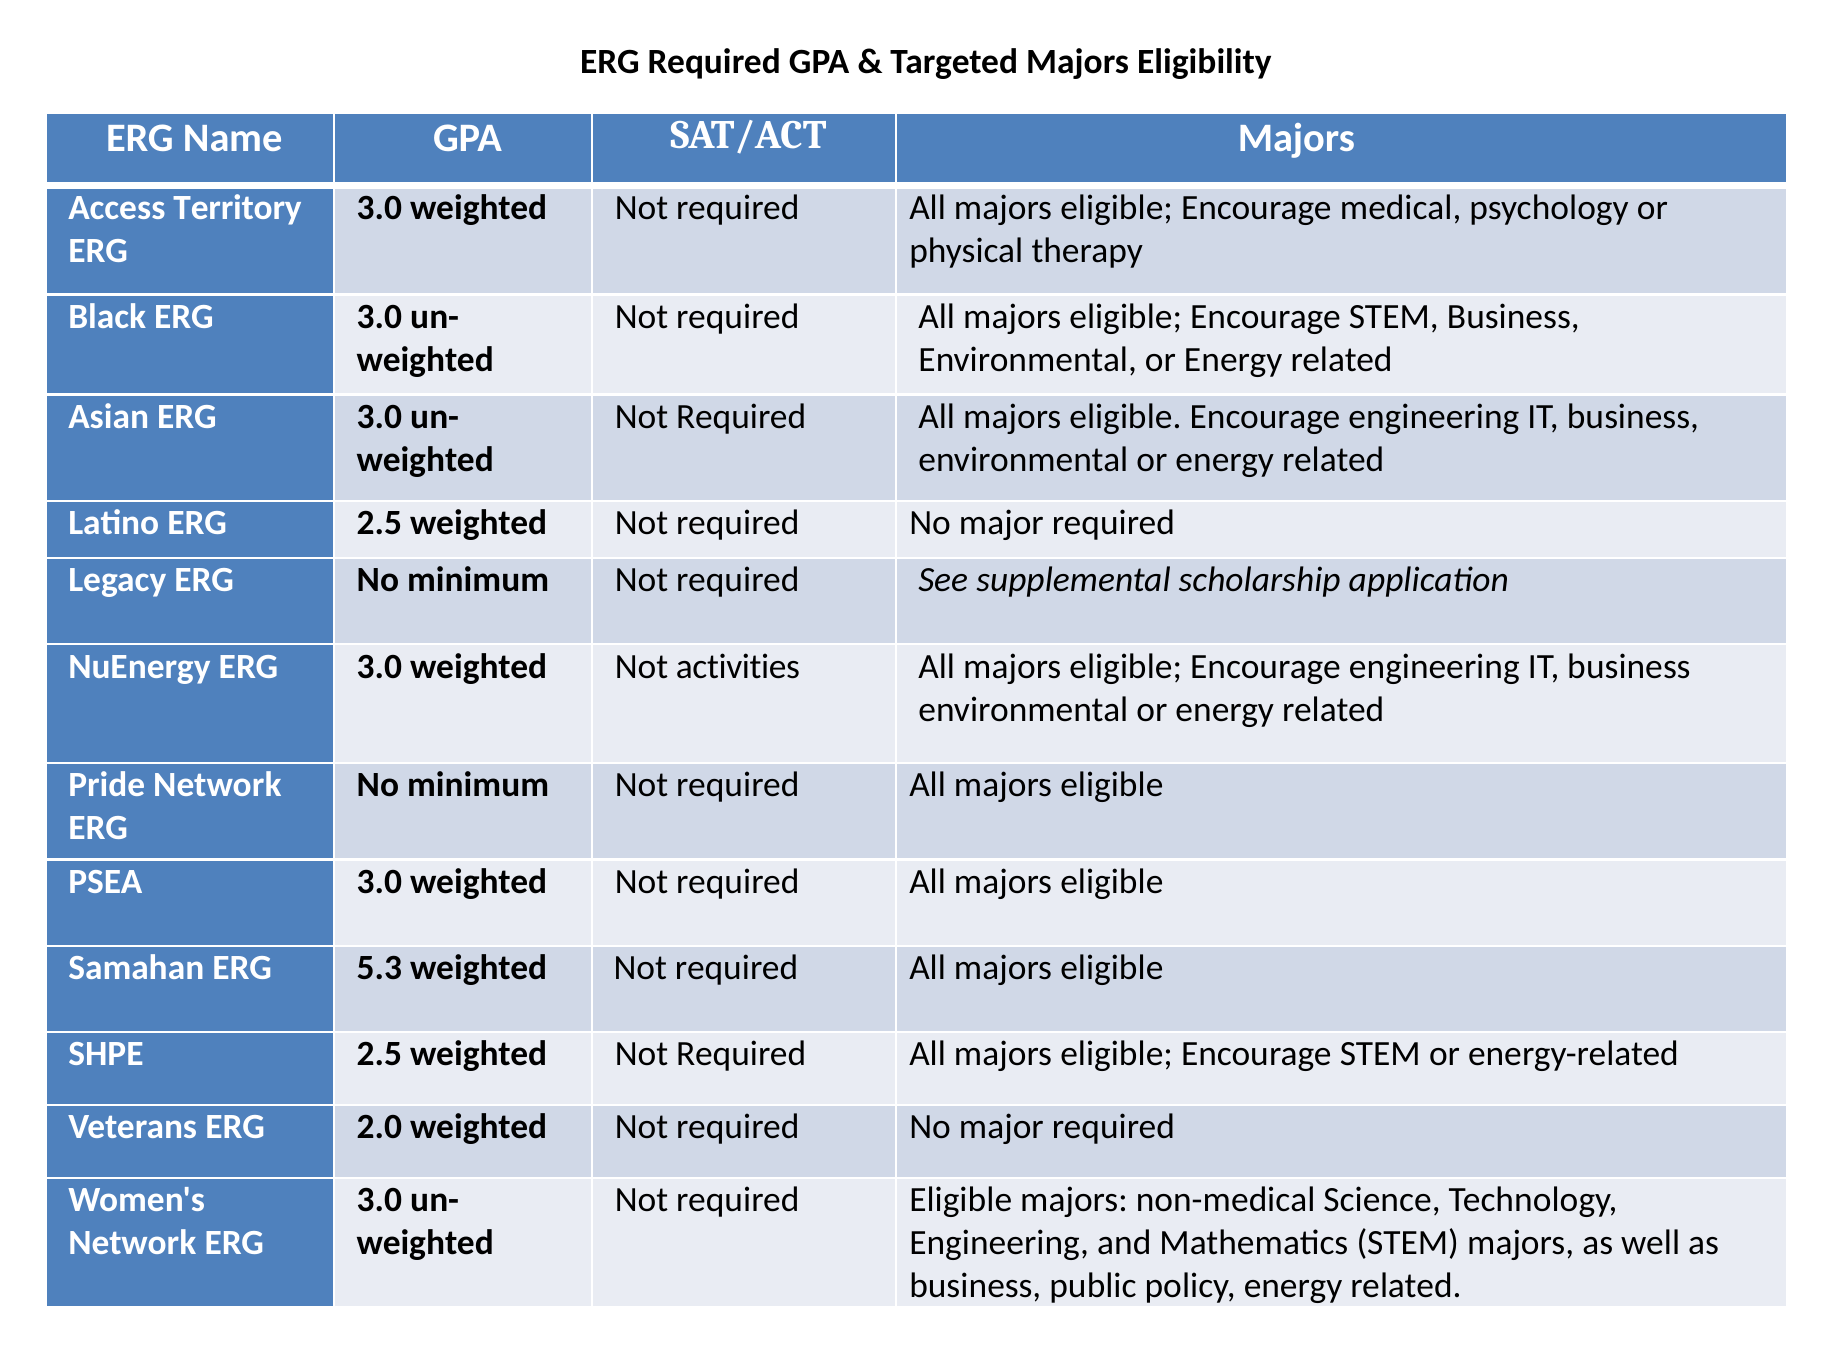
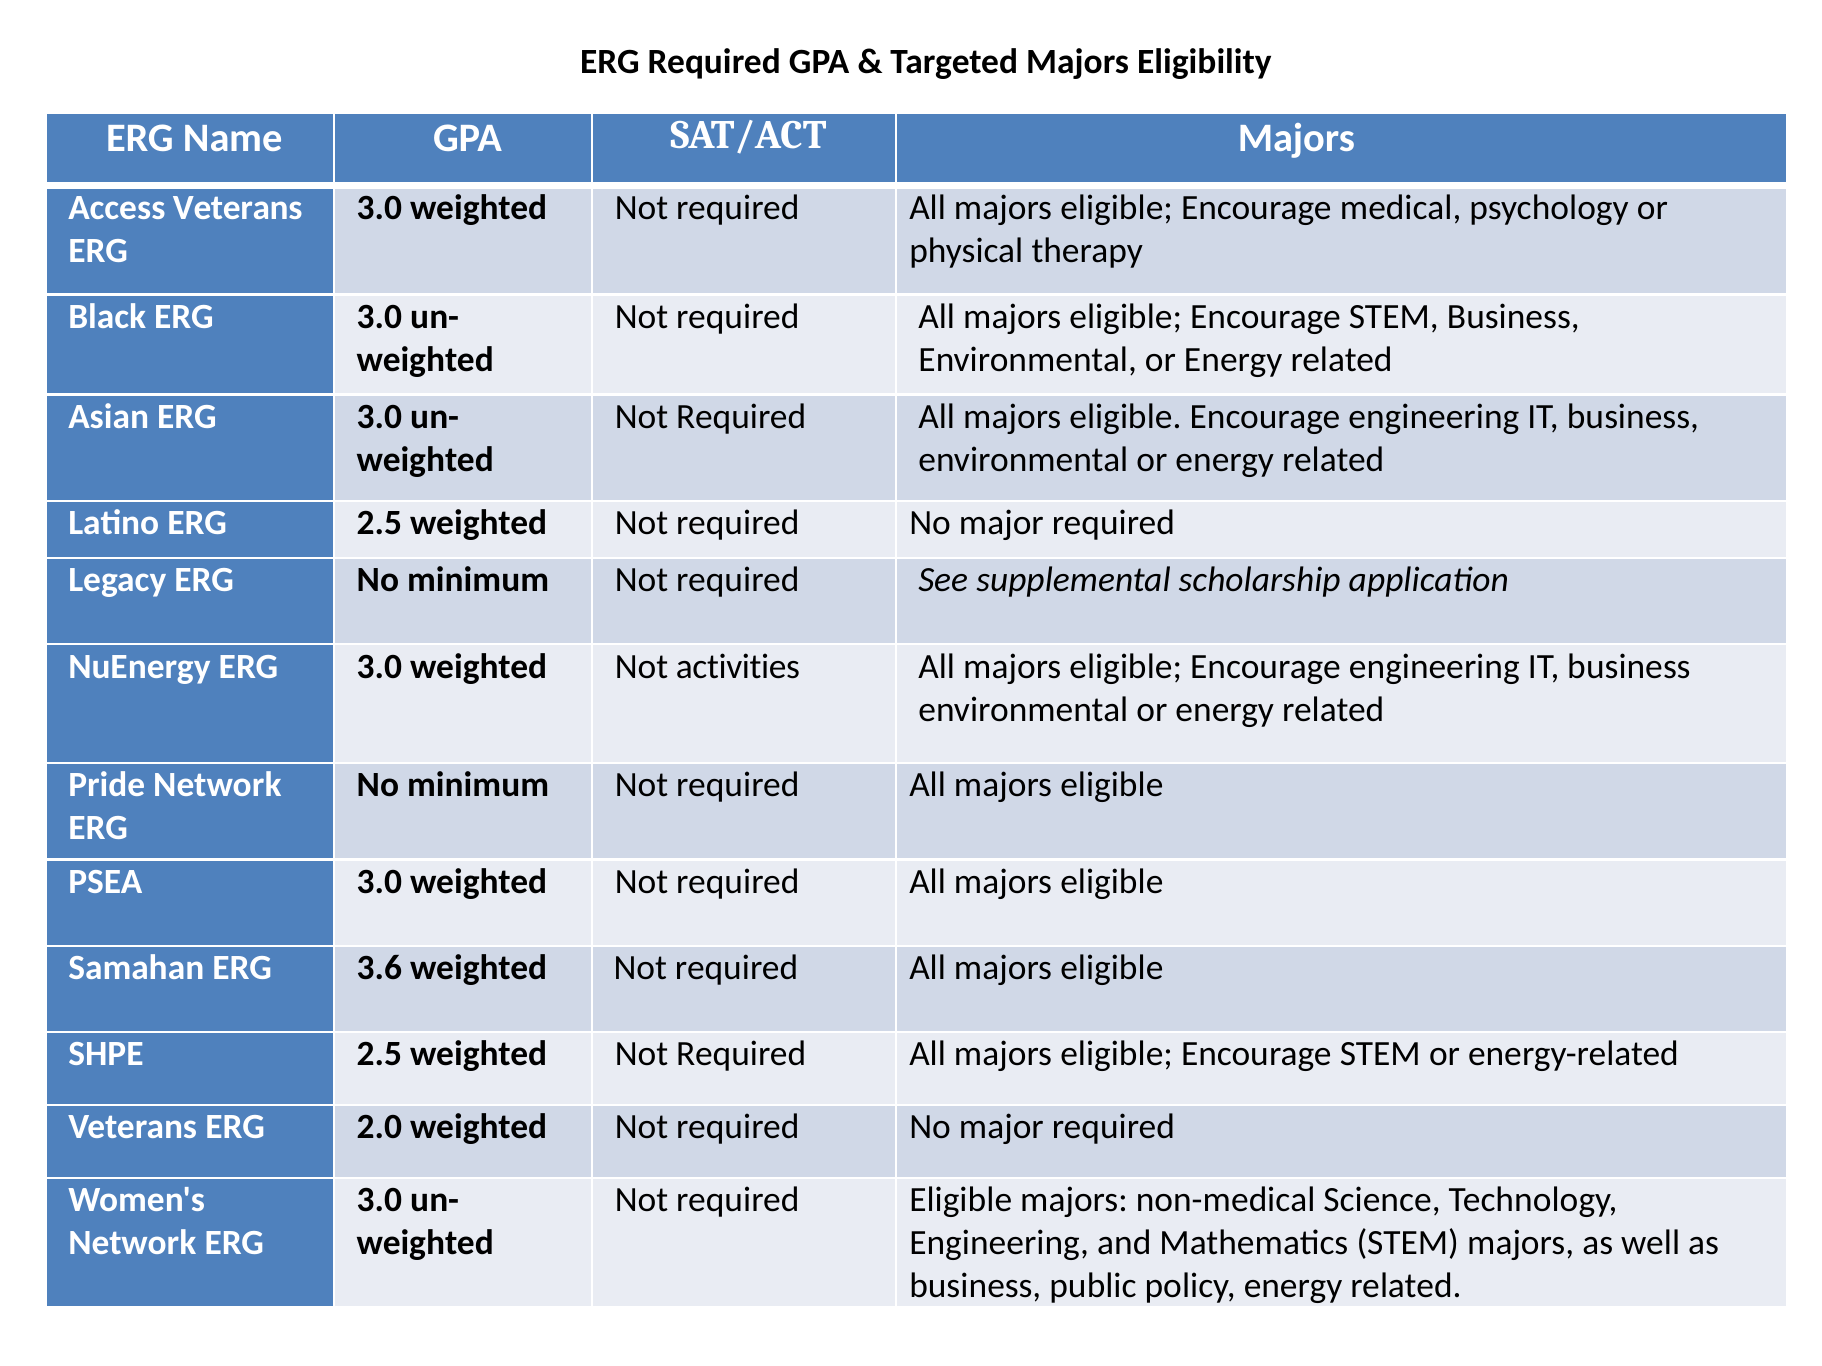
Access Territory: Territory -> Veterans (238, 208)
5.3: 5.3 -> 3.6 (379, 968)
